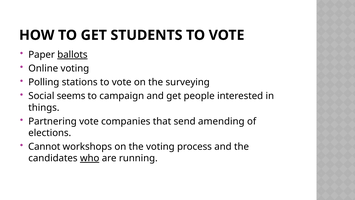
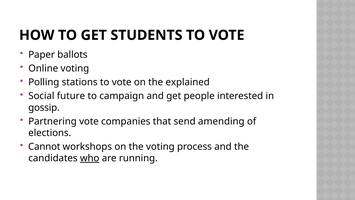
ballots underline: present -> none (72, 55)
surveying: surveying -> explained (188, 82)
seems: seems -> future (71, 96)
things: things -> gossip (44, 107)
